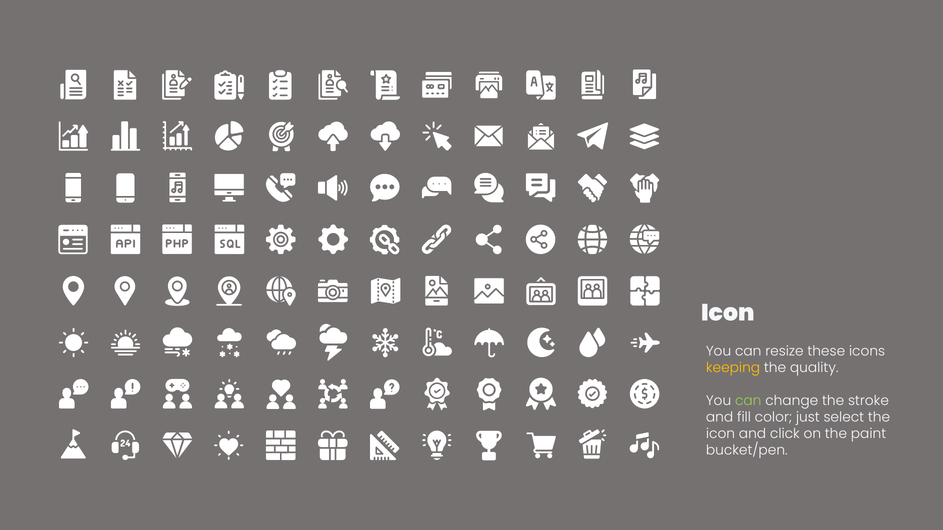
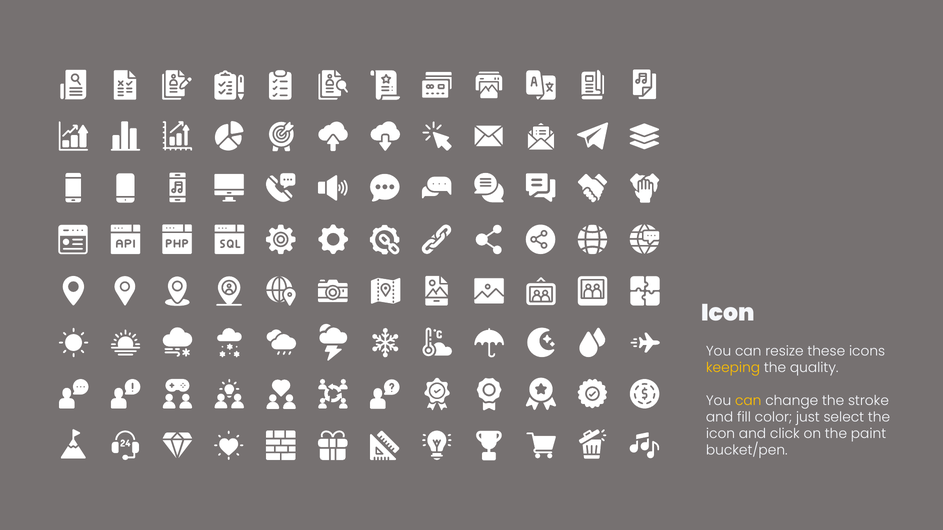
can colour: light green -> yellow (748, 401)
